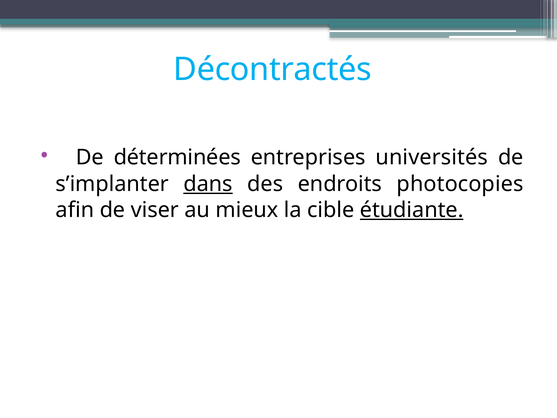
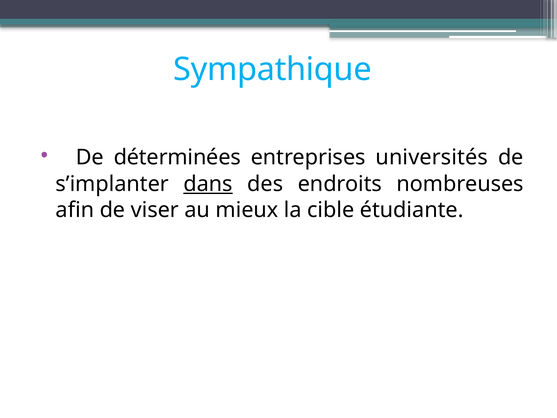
Décontractés: Décontractés -> Sympathique (273, 70)
photocopies: photocopies -> nombreuses (460, 184)
étudiante underline: present -> none (412, 210)
